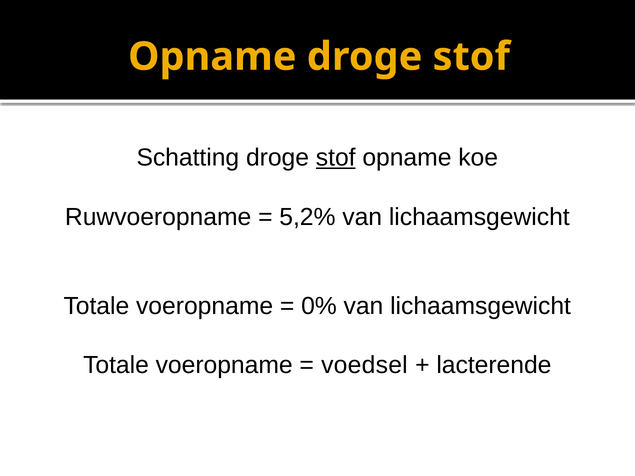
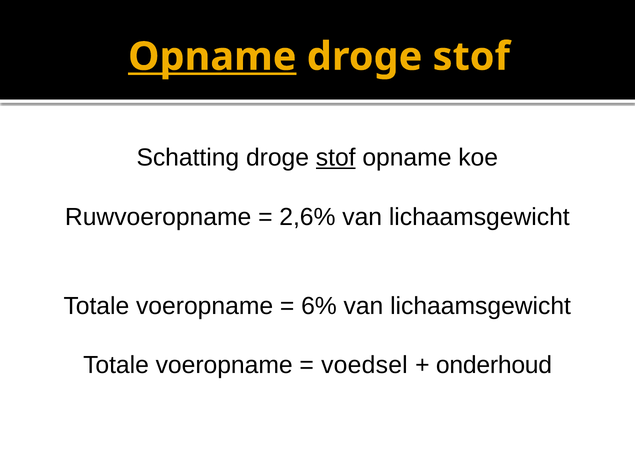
Opname underline: none -> present (212, 57)
5,2%: 5,2% -> 2,6% (307, 217)
0%: 0% -> 6% (319, 306)
lacterende: lacterende -> onderhoud (494, 365)
